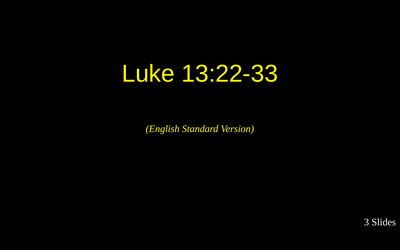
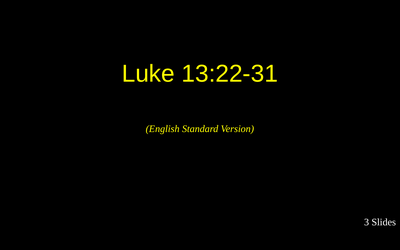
13:22-33: 13:22-33 -> 13:22-31 (230, 74)
